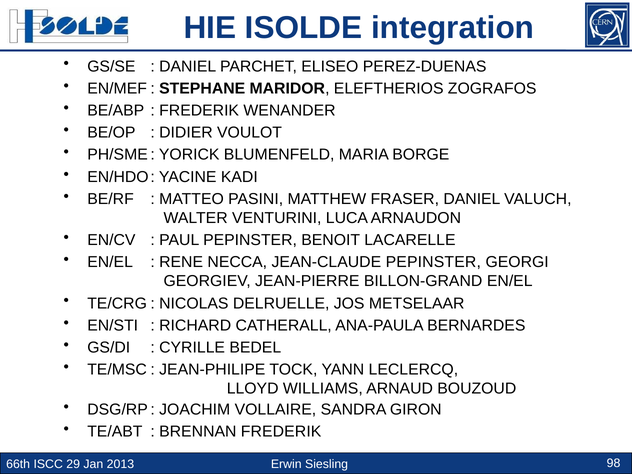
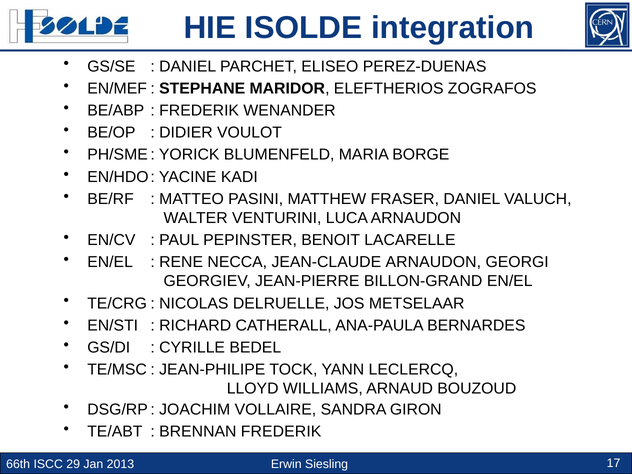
JEAN-CLAUDE PEPINSTER: PEPINSTER -> ARNAUDON (433, 262)
98: 98 -> 17 (614, 463)
